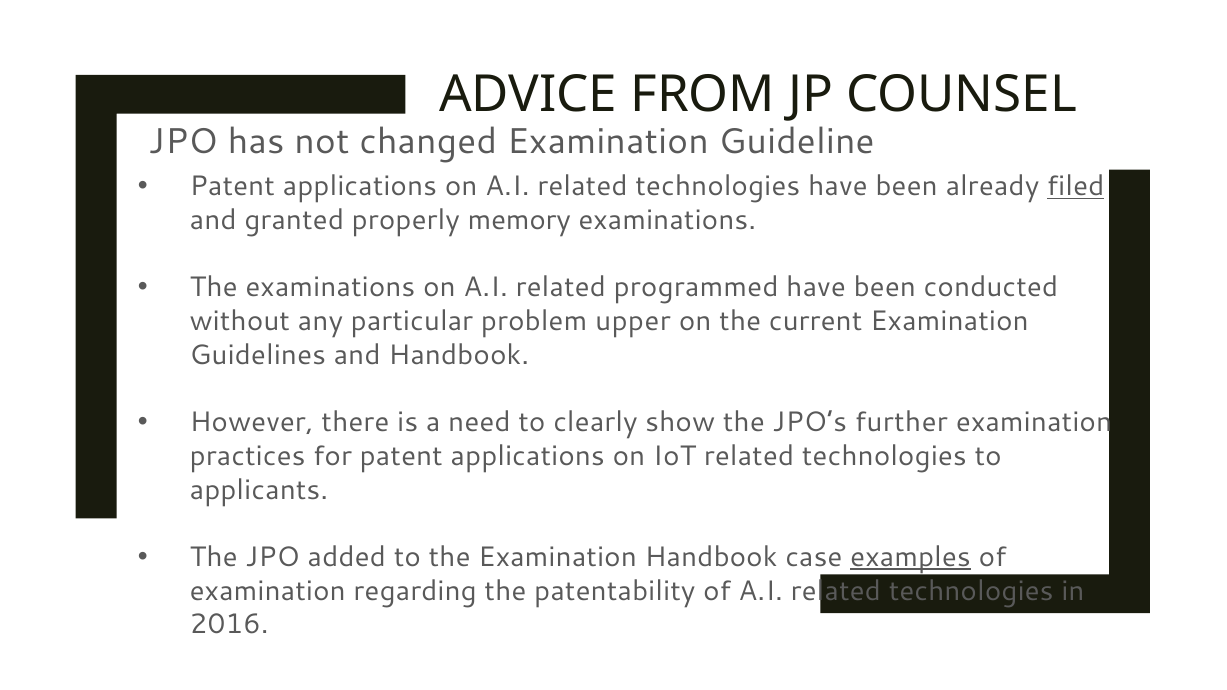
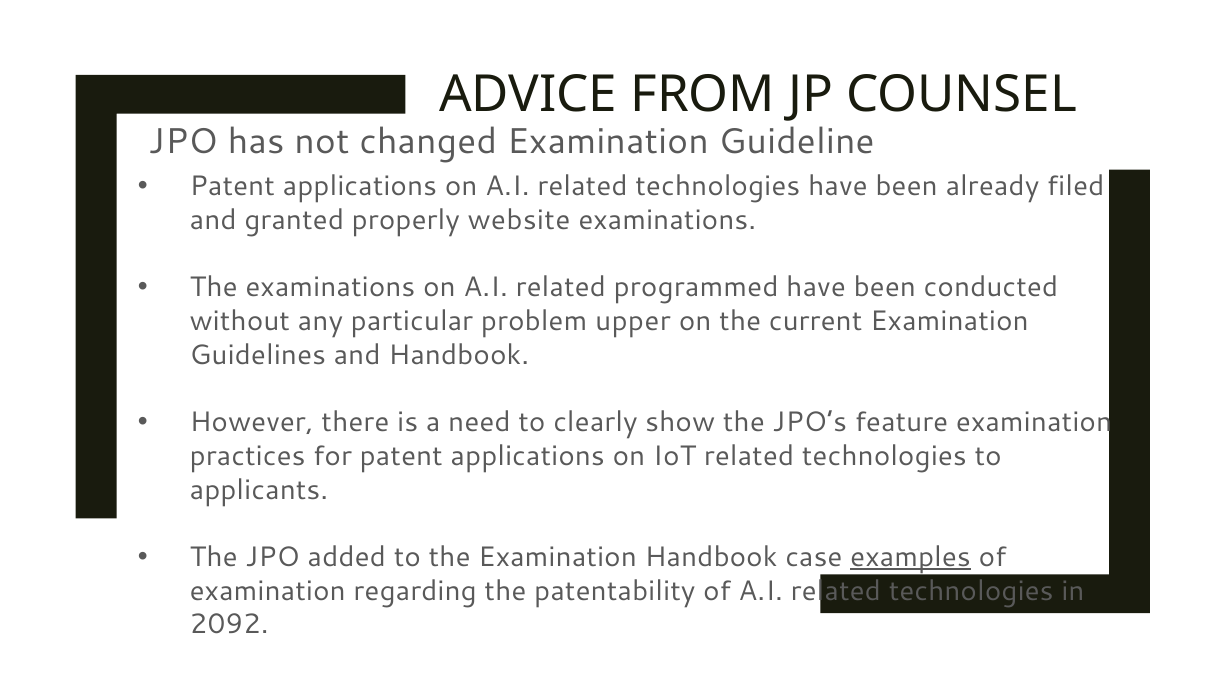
filed underline: present -> none (1076, 186)
memory: memory -> website (519, 220)
further: further -> feature (902, 422)
2016: 2016 -> 2092 (229, 625)
